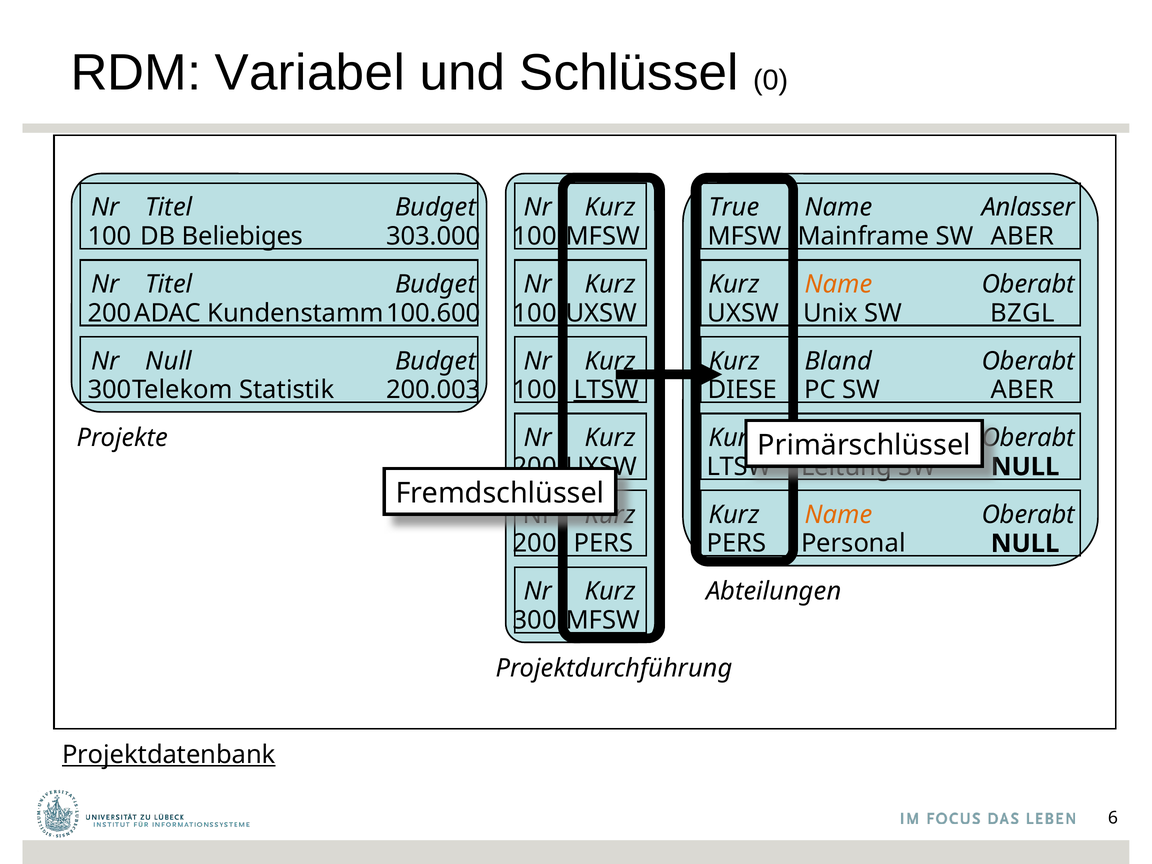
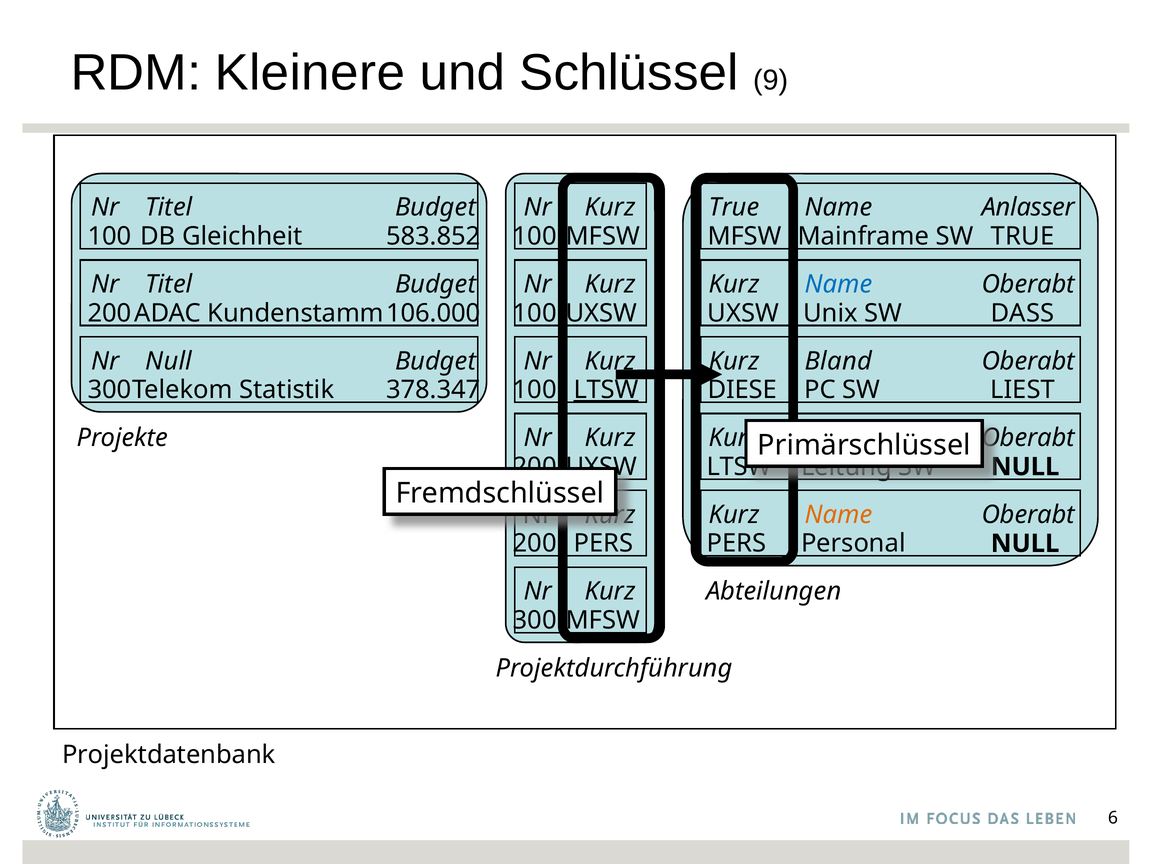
Variabel: Variabel -> Kleinere (310, 73)
0: 0 -> 9 (771, 80)
Beliebiges: Beliebiges -> Gleichheit (242, 236)
303.000: 303.000 -> 583.852 (433, 236)
Mainframe SW ABER: ABER -> TRUE (1022, 236)
Name colour: orange -> blue (839, 284)
100.600: 100.600 -> 106.000 (433, 313)
BZGL: BZGL -> DASS (1022, 313)
200.003: 200.003 -> 378.347 (433, 390)
PC SW ABER: ABER -> LIEST (1023, 390)
Projektdatenbank underline: present -> none (169, 755)
